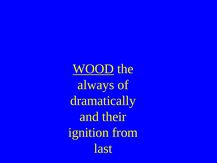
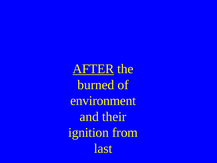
WOOD: WOOD -> AFTER (93, 69)
always: always -> burned (96, 85)
dramatically: dramatically -> environment (103, 101)
